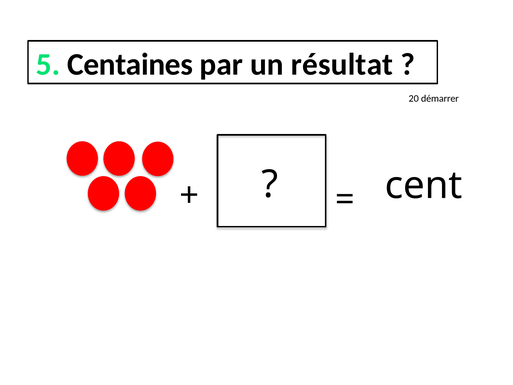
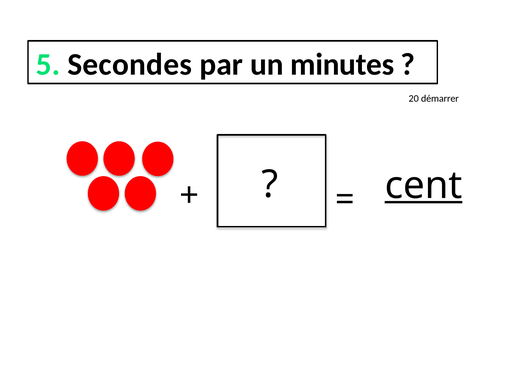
Centaines: Centaines -> Secondes (130, 64)
résultat: résultat -> minutes (342, 64)
cent underline: none -> present (424, 185)
